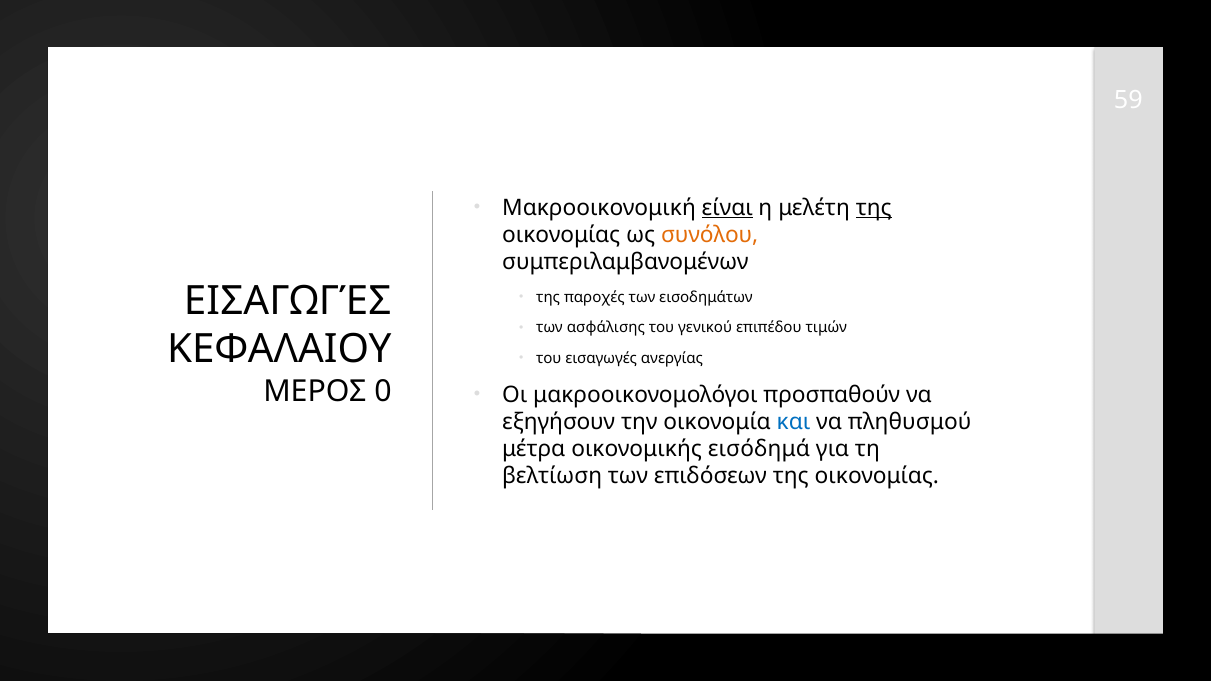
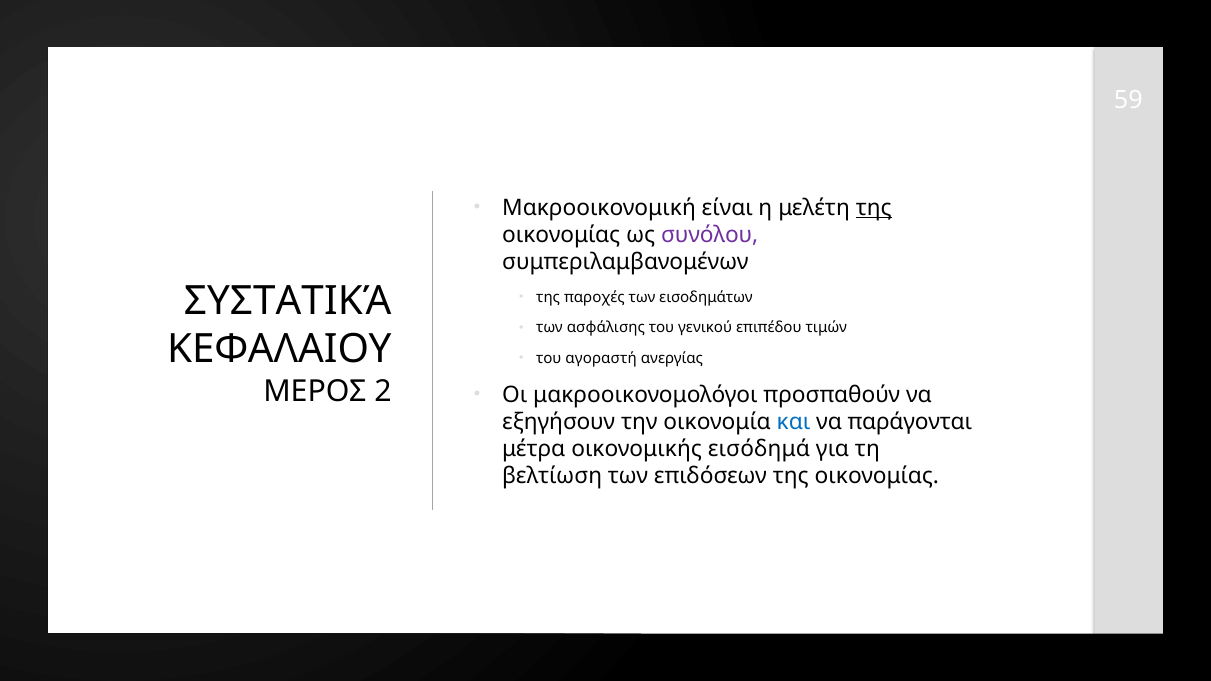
είναι underline: present -> none (727, 208)
συνόλου colour: orange -> purple (710, 235)
ΕΙΣΑΓΩΓΈΣ: ΕΙΣΑΓΩΓΈΣ -> ΣΥΣΤΑΤΙΚΆ (288, 301)
του εισαγωγές: εισαγωγές -> αγοραστή (601, 359)
0: 0 -> 2 (383, 391)
πληθυσμού: πληθυσμού -> παράγονται (910, 422)
